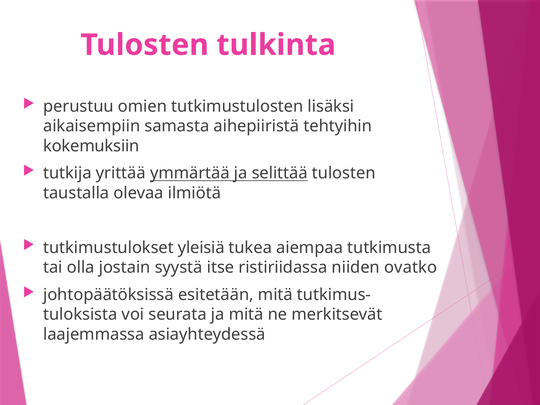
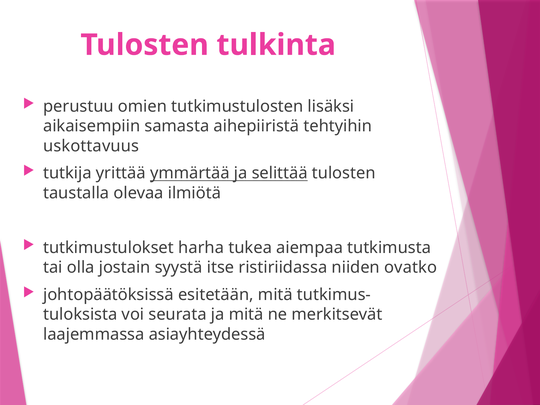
kokemuksiin: kokemuksiin -> uskottavuus (91, 146)
yleisiä: yleisiä -> harha (201, 248)
